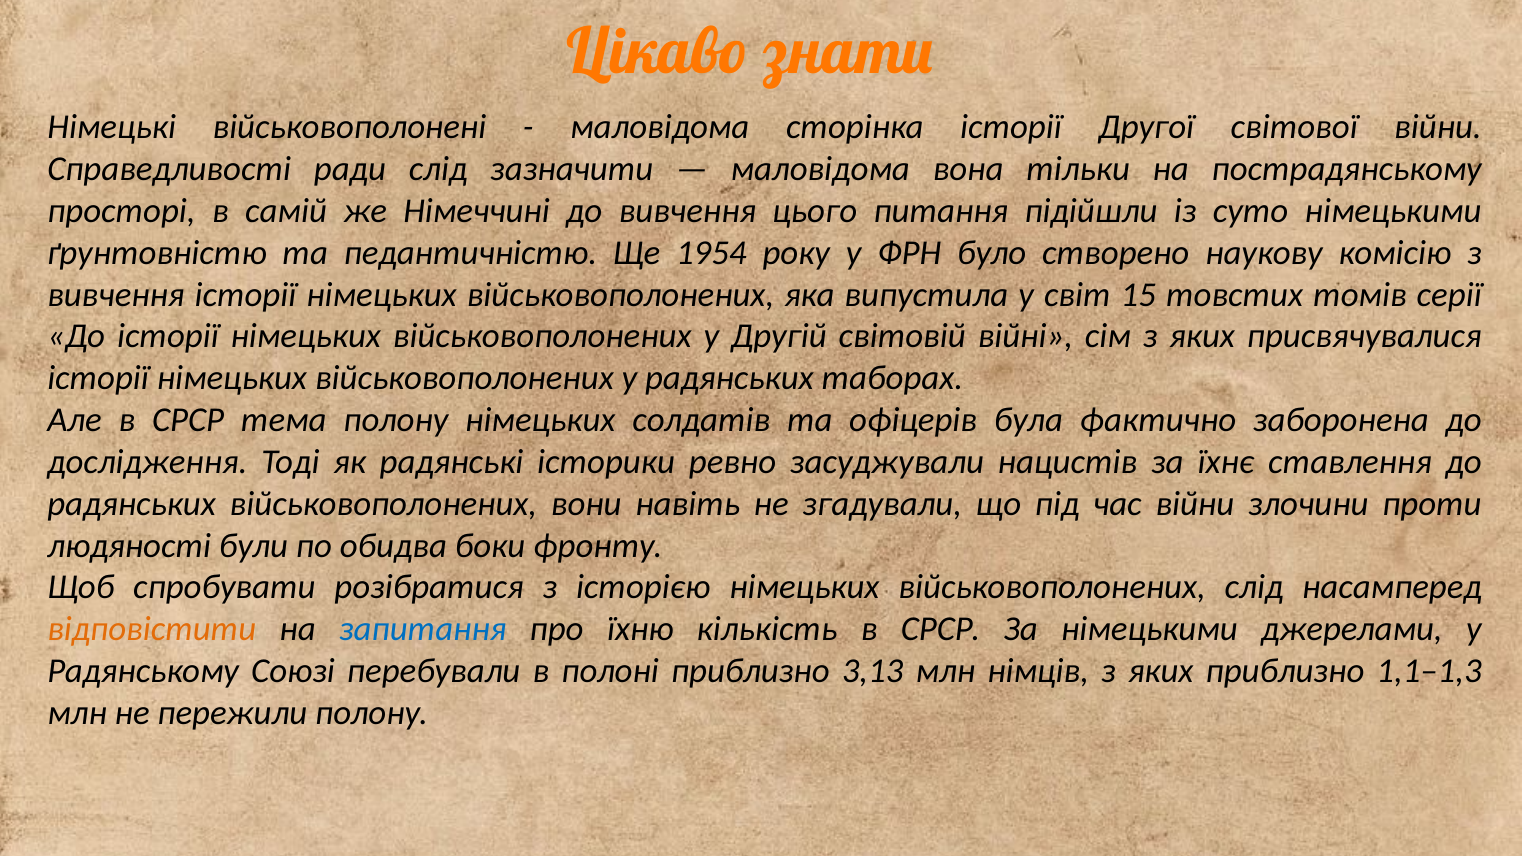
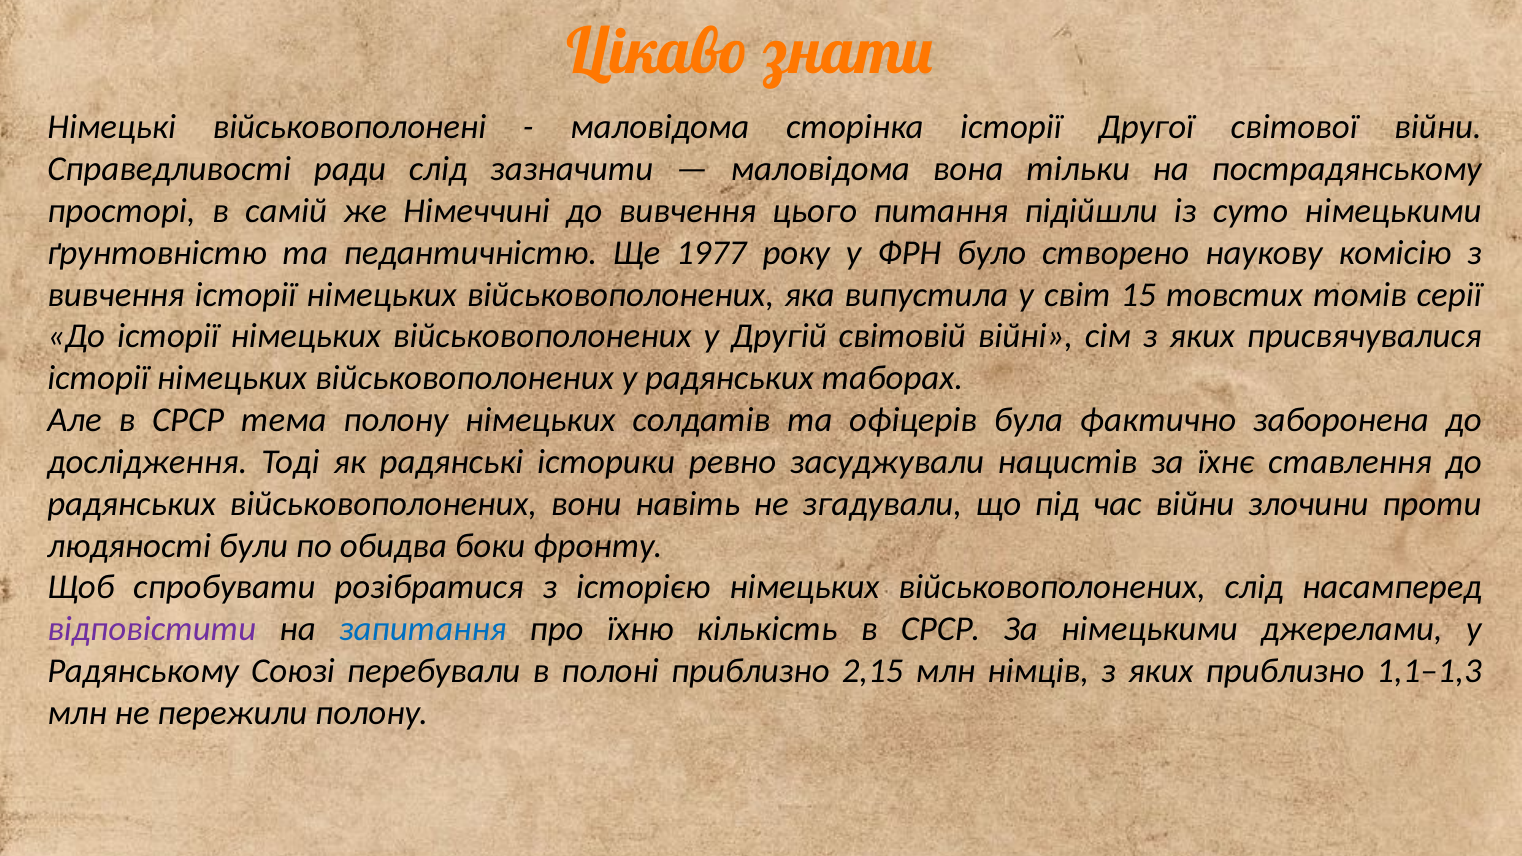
1954: 1954 -> 1977 (711, 253)
відповістити colour: orange -> purple (152, 629)
3,13: 3,13 -> 2,15 (873, 671)
